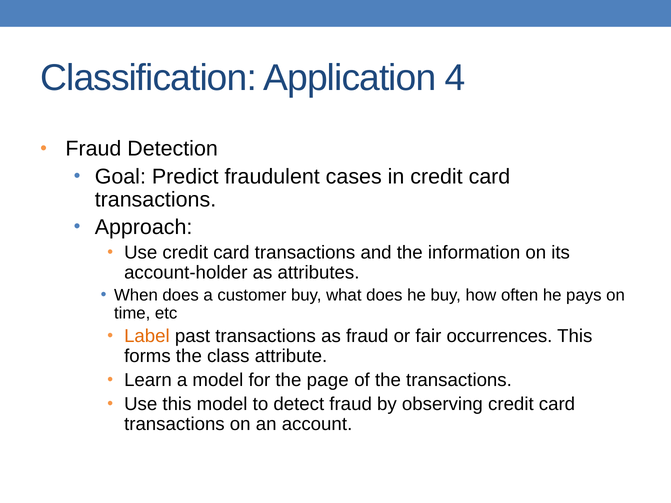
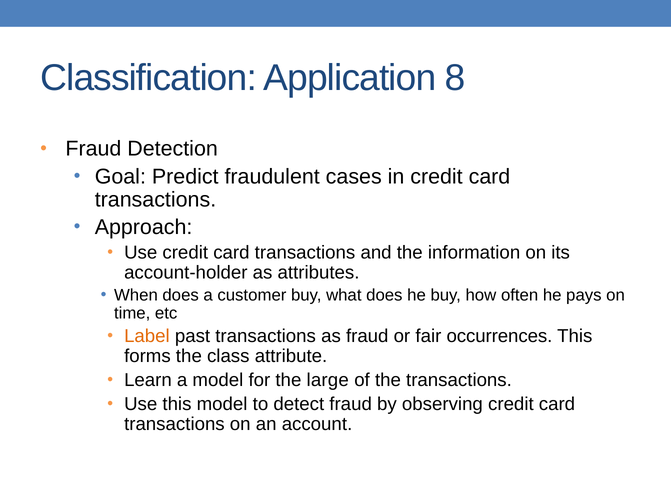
4: 4 -> 8 (455, 78)
page: page -> large (328, 380)
